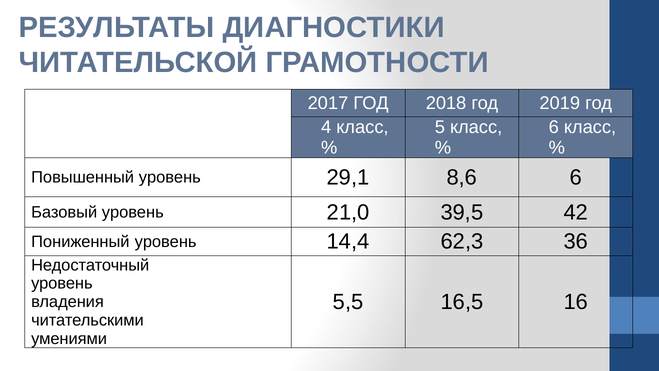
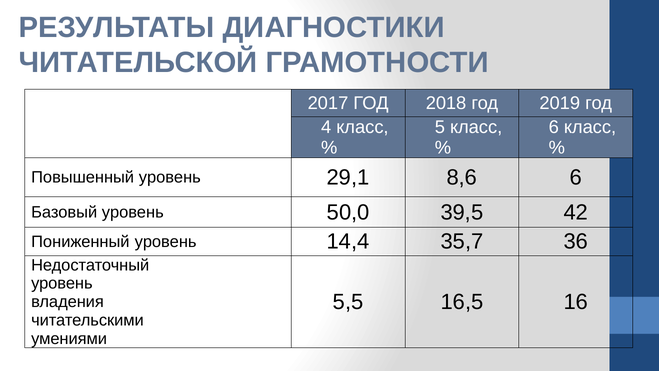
21,0: 21,0 -> 50,0 (348, 212)
62,3: 62,3 -> 35,7 (462, 241)
